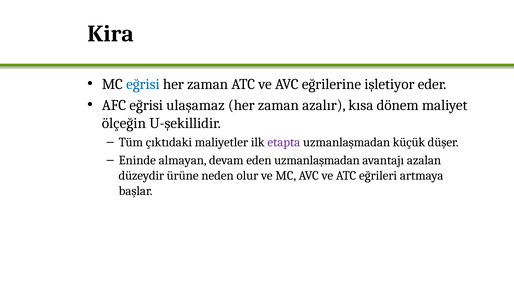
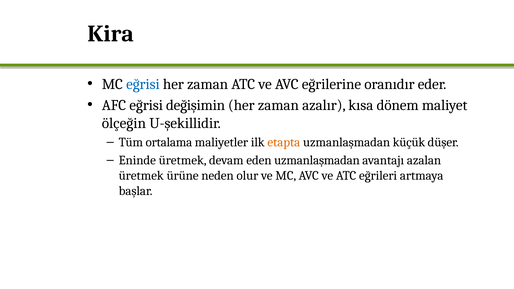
işletiyor: işletiyor -> oranıdır (389, 84)
ulaşamaz: ulaşamaz -> değişimin (196, 105)
çıktıdaki: çıktıdaki -> ortalama (169, 142)
etapta colour: purple -> orange (284, 142)
Eninde almayan: almayan -> üretmek (183, 160)
düzeydir: düzeydir -> üretmek (141, 176)
